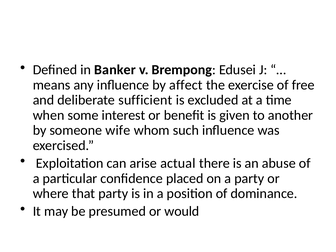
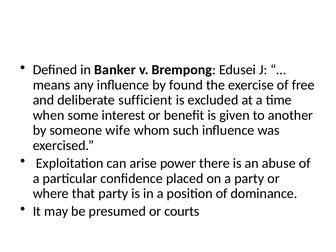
affect: affect -> found (186, 85)
actual: actual -> power (178, 163)
would: would -> courts (182, 211)
